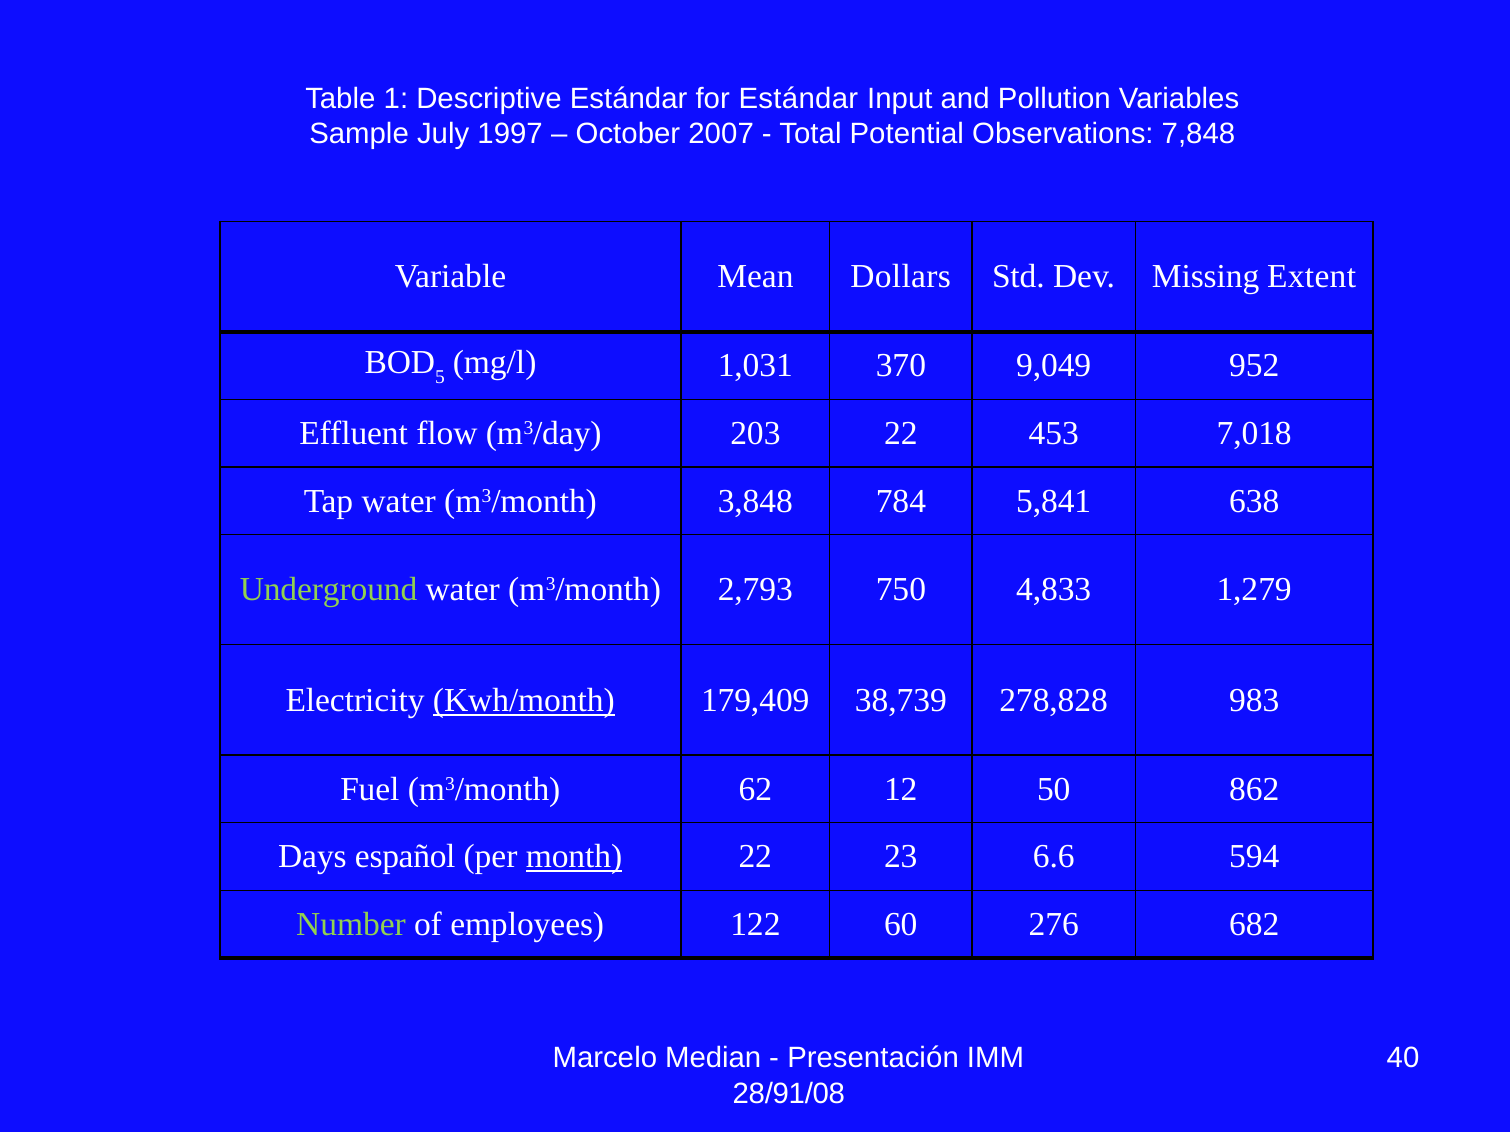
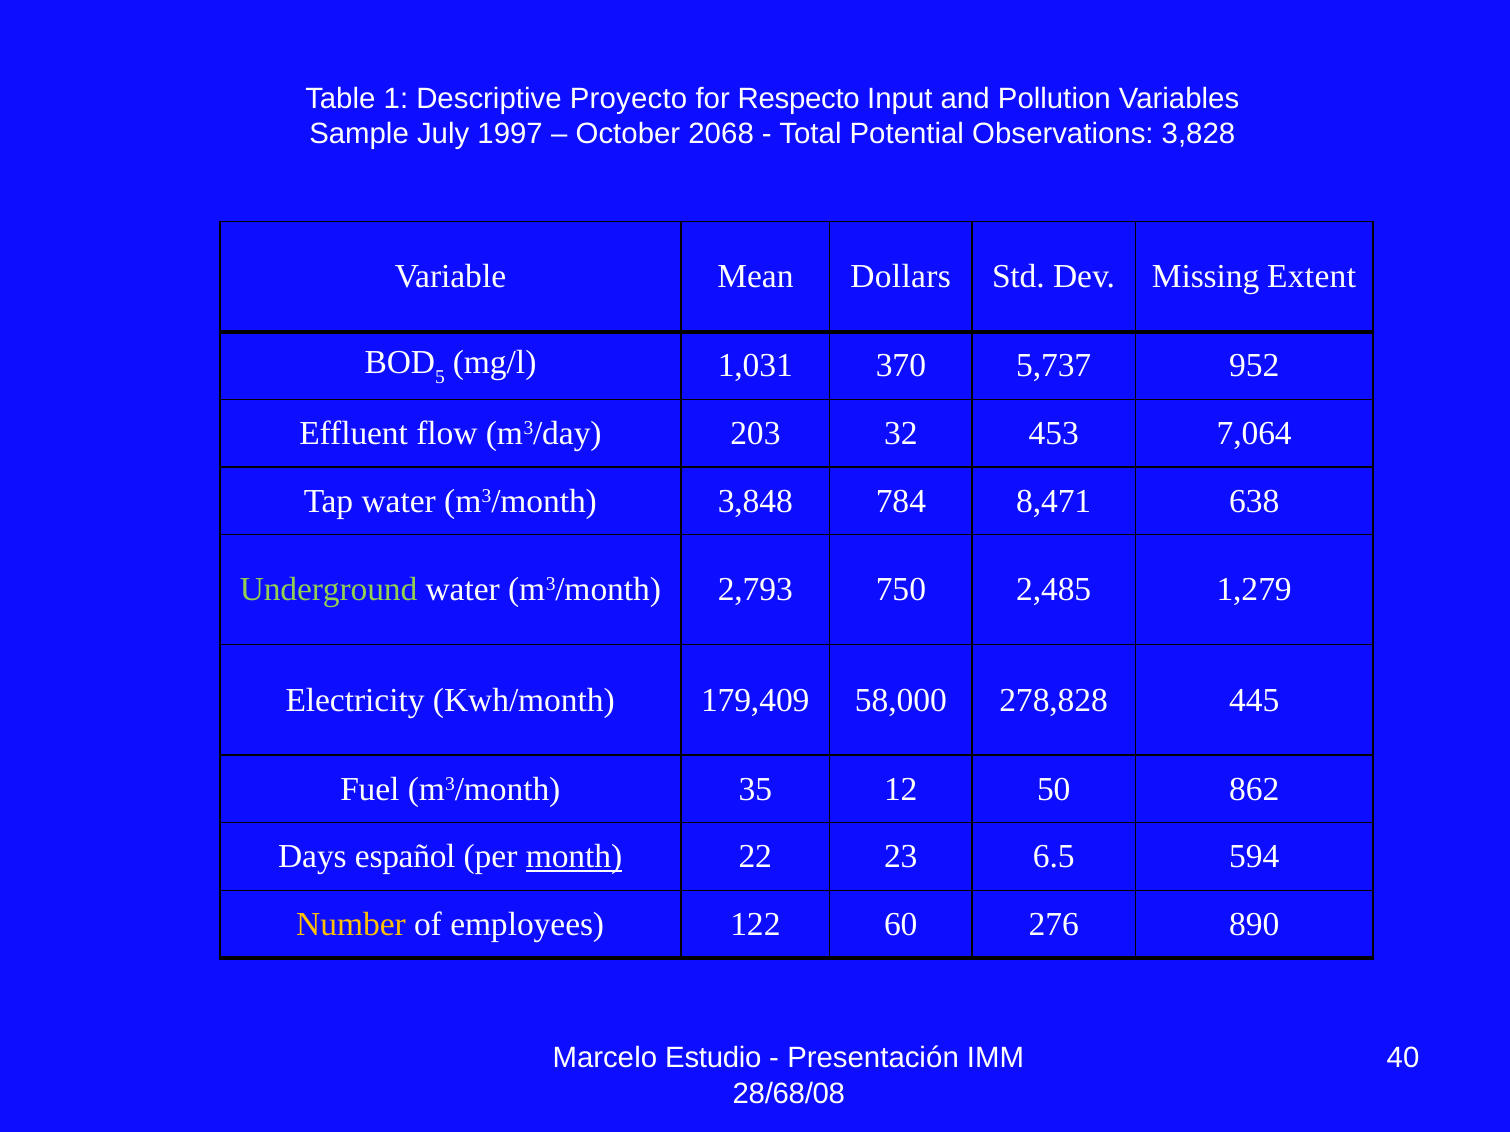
Descriptive Estándar: Estándar -> Proyecto (629, 99)
for Estándar: Estándar -> Respecto (799, 99)
2007: 2007 -> 2068 (721, 134)
7,848: 7,848 -> 3,828 (1198, 134)
9,049: 9,049 -> 5,737 (1054, 366)
203 22: 22 -> 32 (901, 433)
7,018: 7,018 -> 7,064 (1254, 433)
5,841: 5,841 -> 8,471 (1054, 501)
4,833: 4,833 -> 2,485 (1054, 590)
Kwh/month underline: present -> none (524, 700)
38,739: 38,739 -> 58,000 (901, 700)
983: 983 -> 445 (1254, 700)
62: 62 -> 35 (755, 789)
6.6: 6.6 -> 6.5 (1054, 857)
Number colour: light green -> yellow (351, 925)
682: 682 -> 890 (1254, 925)
Median: Median -> Estudio (713, 1059)
28/91/08: 28/91/08 -> 28/68/08 (789, 1094)
